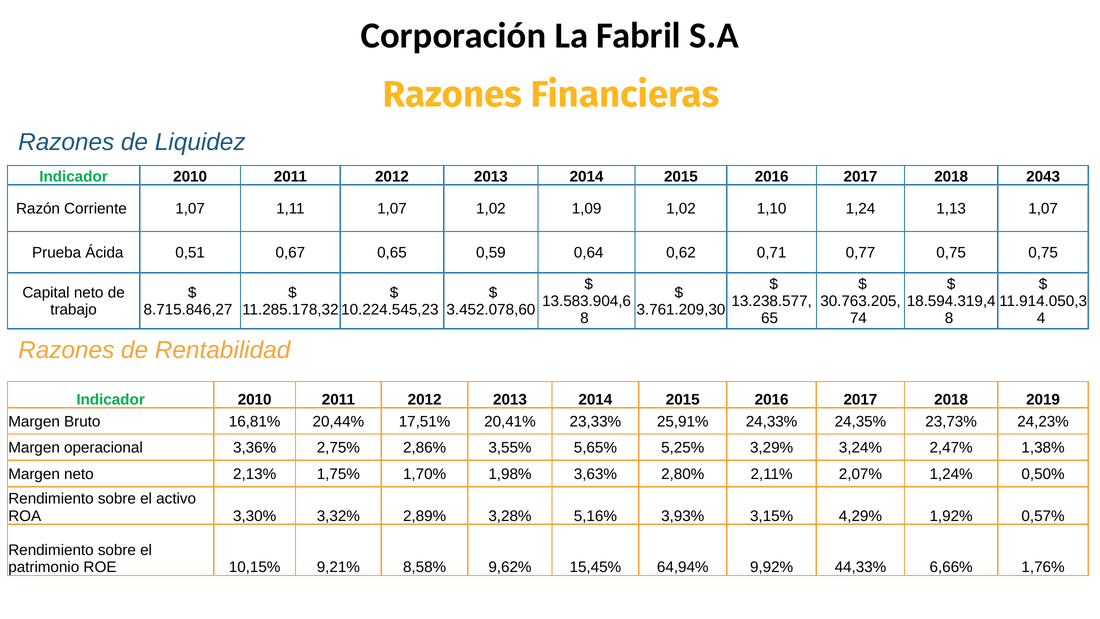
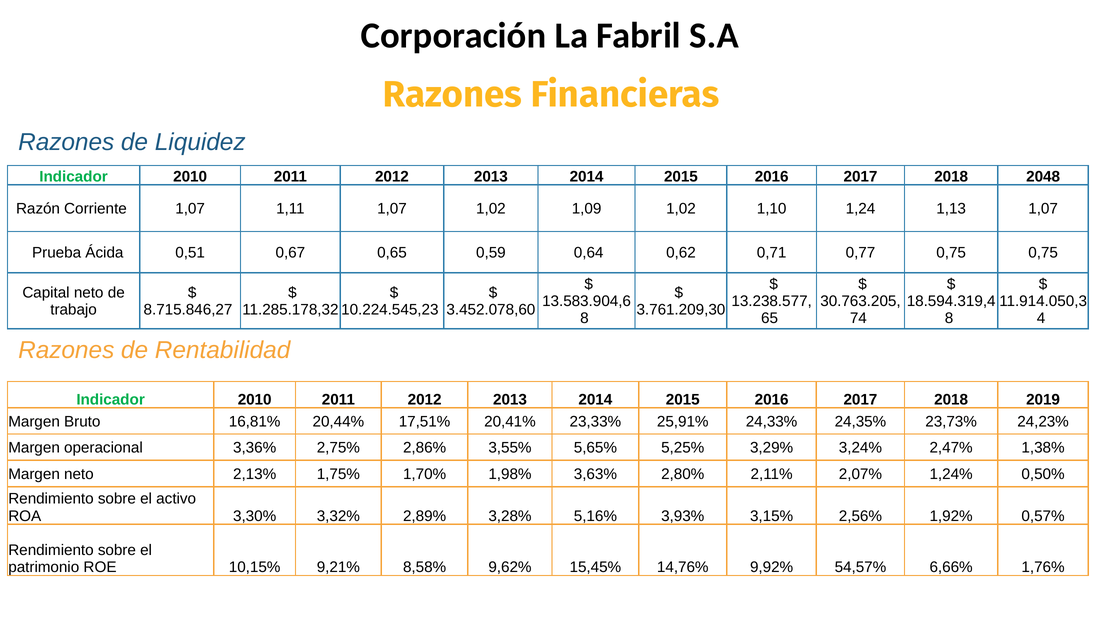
2043: 2043 -> 2048 (1043, 176)
4,29%: 4,29% -> 2,56% (860, 516)
64,94%: 64,94% -> 14,76% (683, 567)
44,33%: 44,33% -> 54,57% (860, 567)
